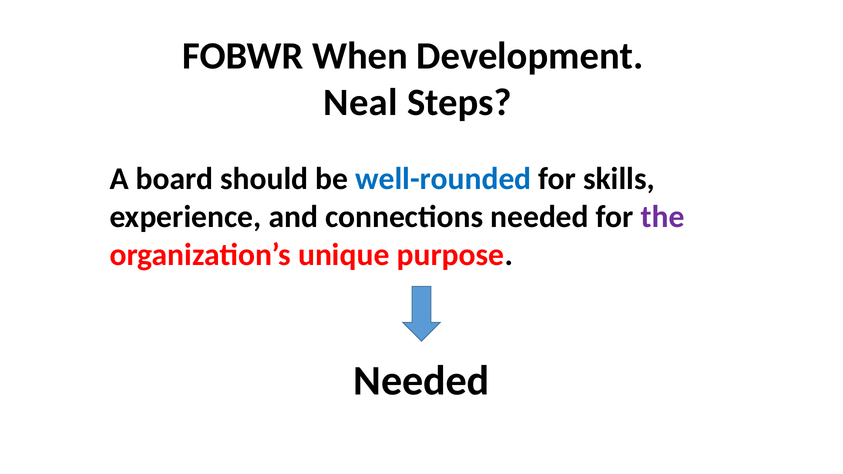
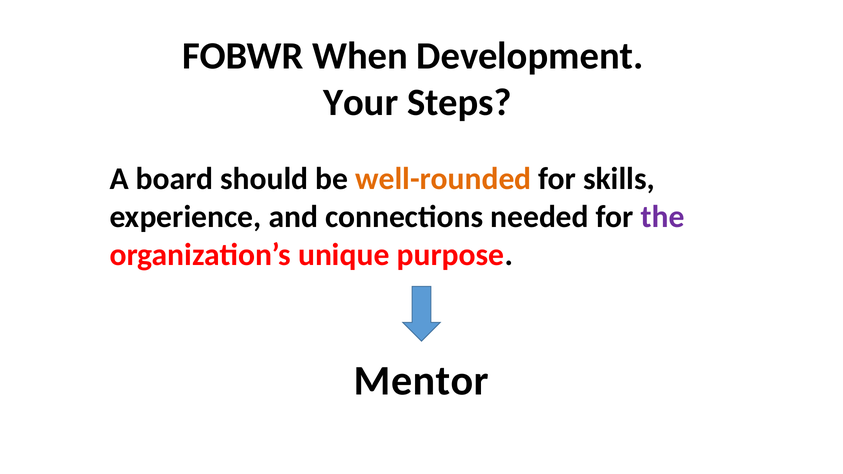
Neal: Neal -> Your (361, 102)
well-rounded colour: blue -> orange (443, 179)
Needed: Needed -> Mentor (421, 381)
